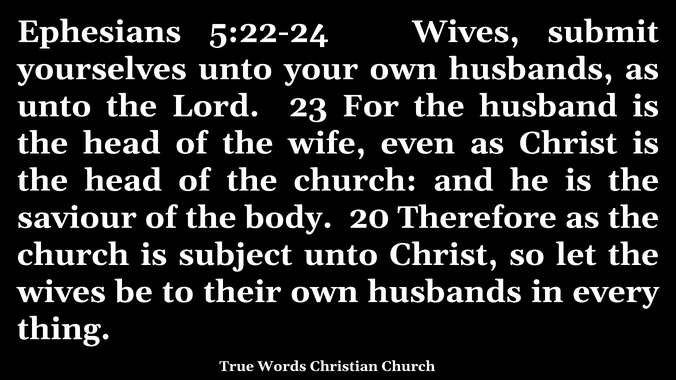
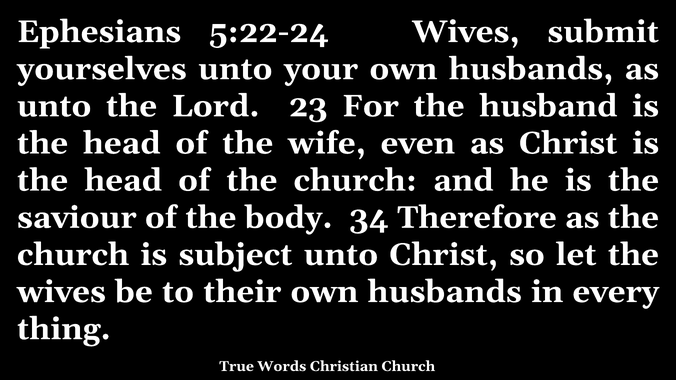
20: 20 -> 34 (369, 218)
